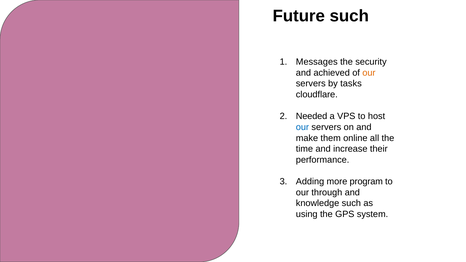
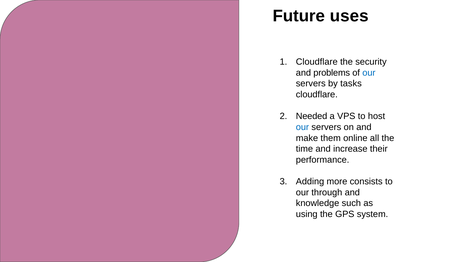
Future such: such -> uses (349, 16)
Messages: Messages -> Cloudflare (317, 62)
achieved: achieved -> problems (332, 73)
our colour: orange -> blue (369, 73)
program: program -> consists (366, 182)
